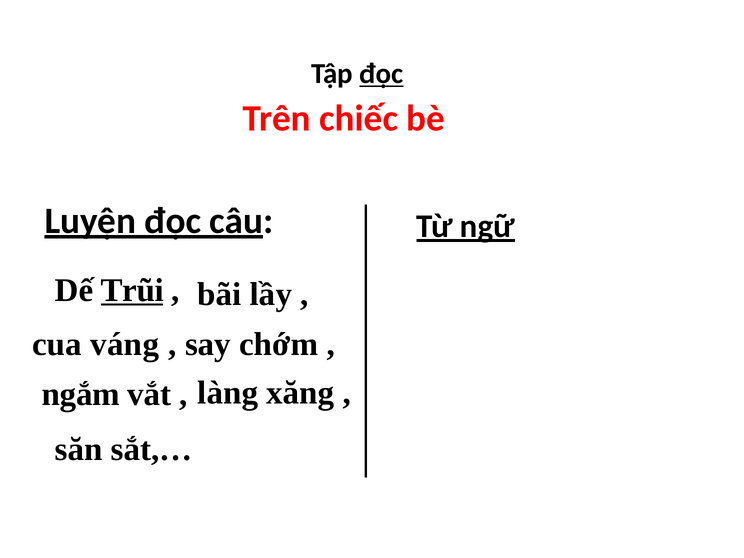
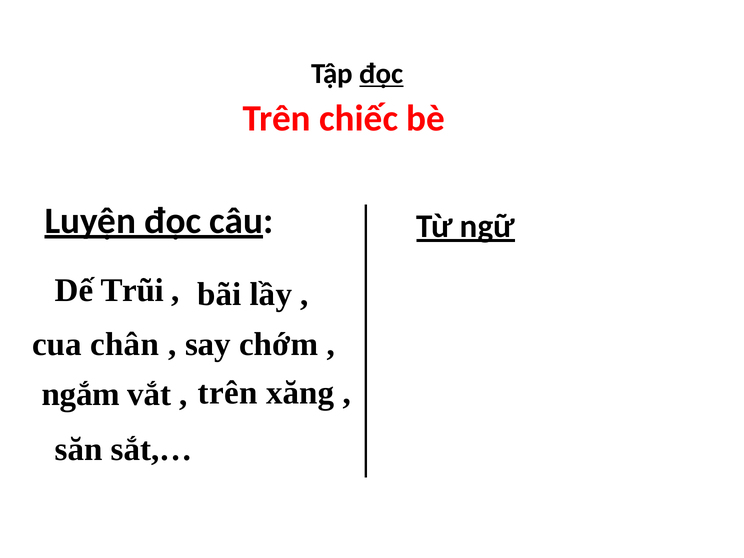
Trũi underline: present -> none (132, 290)
váng: váng -> chân (125, 344)
làng: làng -> trên (228, 393)
